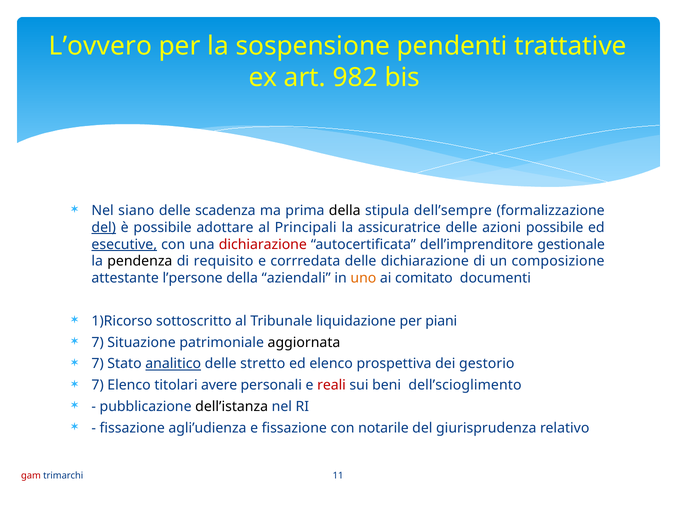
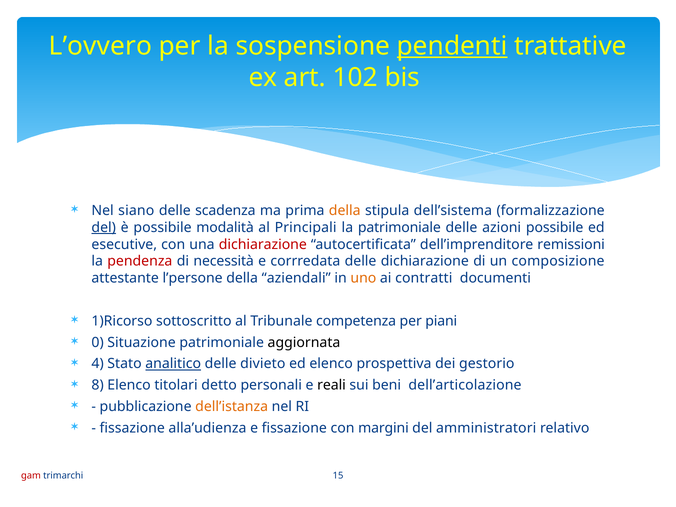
pendenti underline: none -> present (452, 46)
982: 982 -> 102 (355, 78)
della colour: black -> orange (345, 211)
dell’sempre: dell’sempre -> dell’sistema (453, 211)
adottare: adottare -> modalità (225, 228)
la assicuratrice: assicuratrice -> patrimoniale (399, 228)
esecutive underline: present -> none (124, 244)
gestionale: gestionale -> remissioni (571, 244)
pendenza colour: black -> red (140, 261)
requisito: requisito -> necessità (224, 261)
comitato: comitato -> contratti (424, 278)
liquidazione: liquidazione -> competenza (356, 321)
7: 7 -> 0 (98, 342)
7: 7 -> 4 (98, 364)
stretto: stretto -> divieto (263, 364)
7: 7 -> 8 (98, 385)
avere: avere -> detto (219, 385)
reali colour: red -> black (331, 385)
dell’scioglimento: dell’scioglimento -> dell’articolazione (465, 385)
dell’istanza colour: black -> orange (232, 407)
agli’udienza: agli’udienza -> alla’udienza (207, 428)
notarile: notarile -> margini (383, 428)
giurisprudenza: giurisprudenza -> amministratori (486, 428)
11: 11 -> 15 (338, 475)
